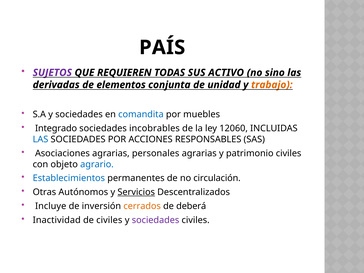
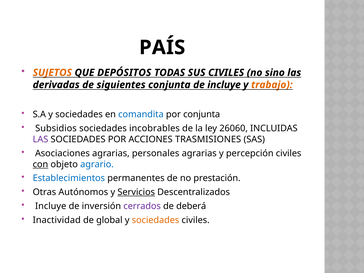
SUJETOS colour: purple -> orange (52, 73)
REQUIEREN: REQUIEREN -> DEPÓSITOS (124, 73)
SUS ACTIVO: ACTIVO -> CIVILES (226, 73)
elementos: elementos -> siguientes (121, 85)
de unidad: unidad -> incluye (224, 85)
por muebles: muebles -> conjunta (202, 114)
Integrado: Integrado -> Subsidios (56, 128)
12060: 12060 -> 26060 (234, 128)
LAS colour: blue -> purple (40, 139)
RESPONSABLES: RESPONSABLES -> TRASMISIONES (208, 139)
patrimonio: patrimonio -> percepción (250, 153)
con underline: none -> present (40, 164)
circulación: circulación -> prestación (217, 178)
cerrados colour: orange -> purple (142, 206)
de civiles: civiles -> global (109, 220)
sociedades colour: purple -> orange (156, 220)
